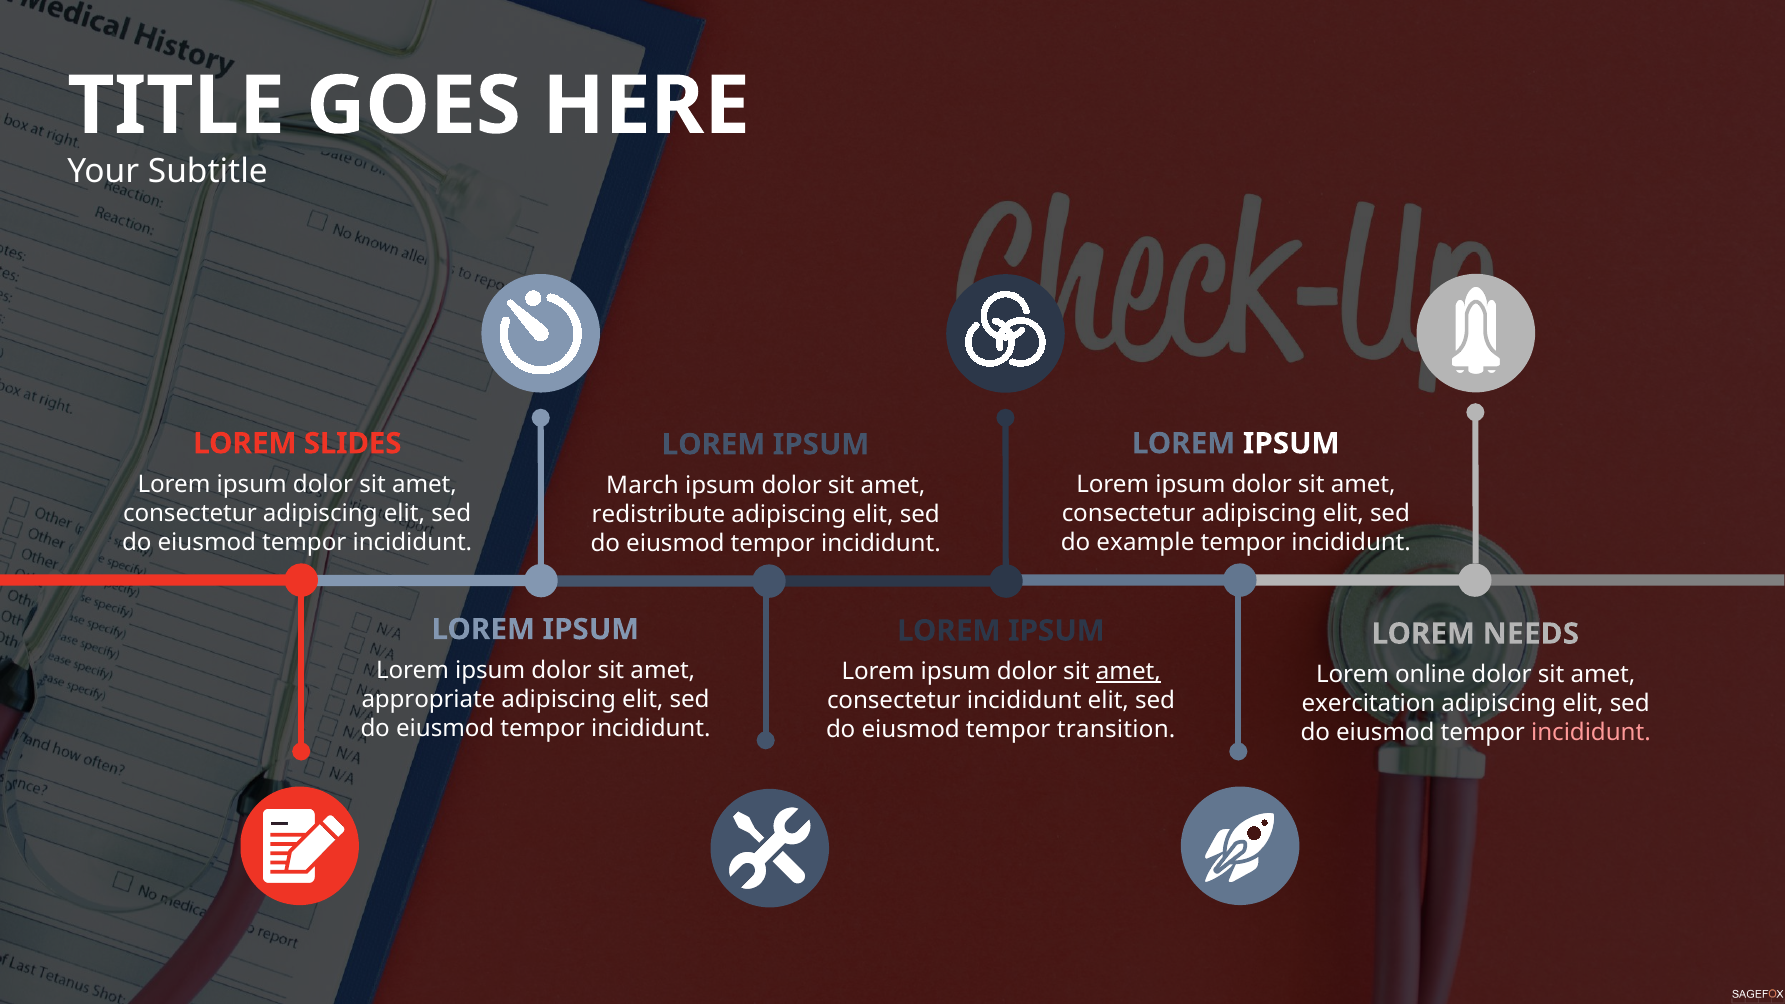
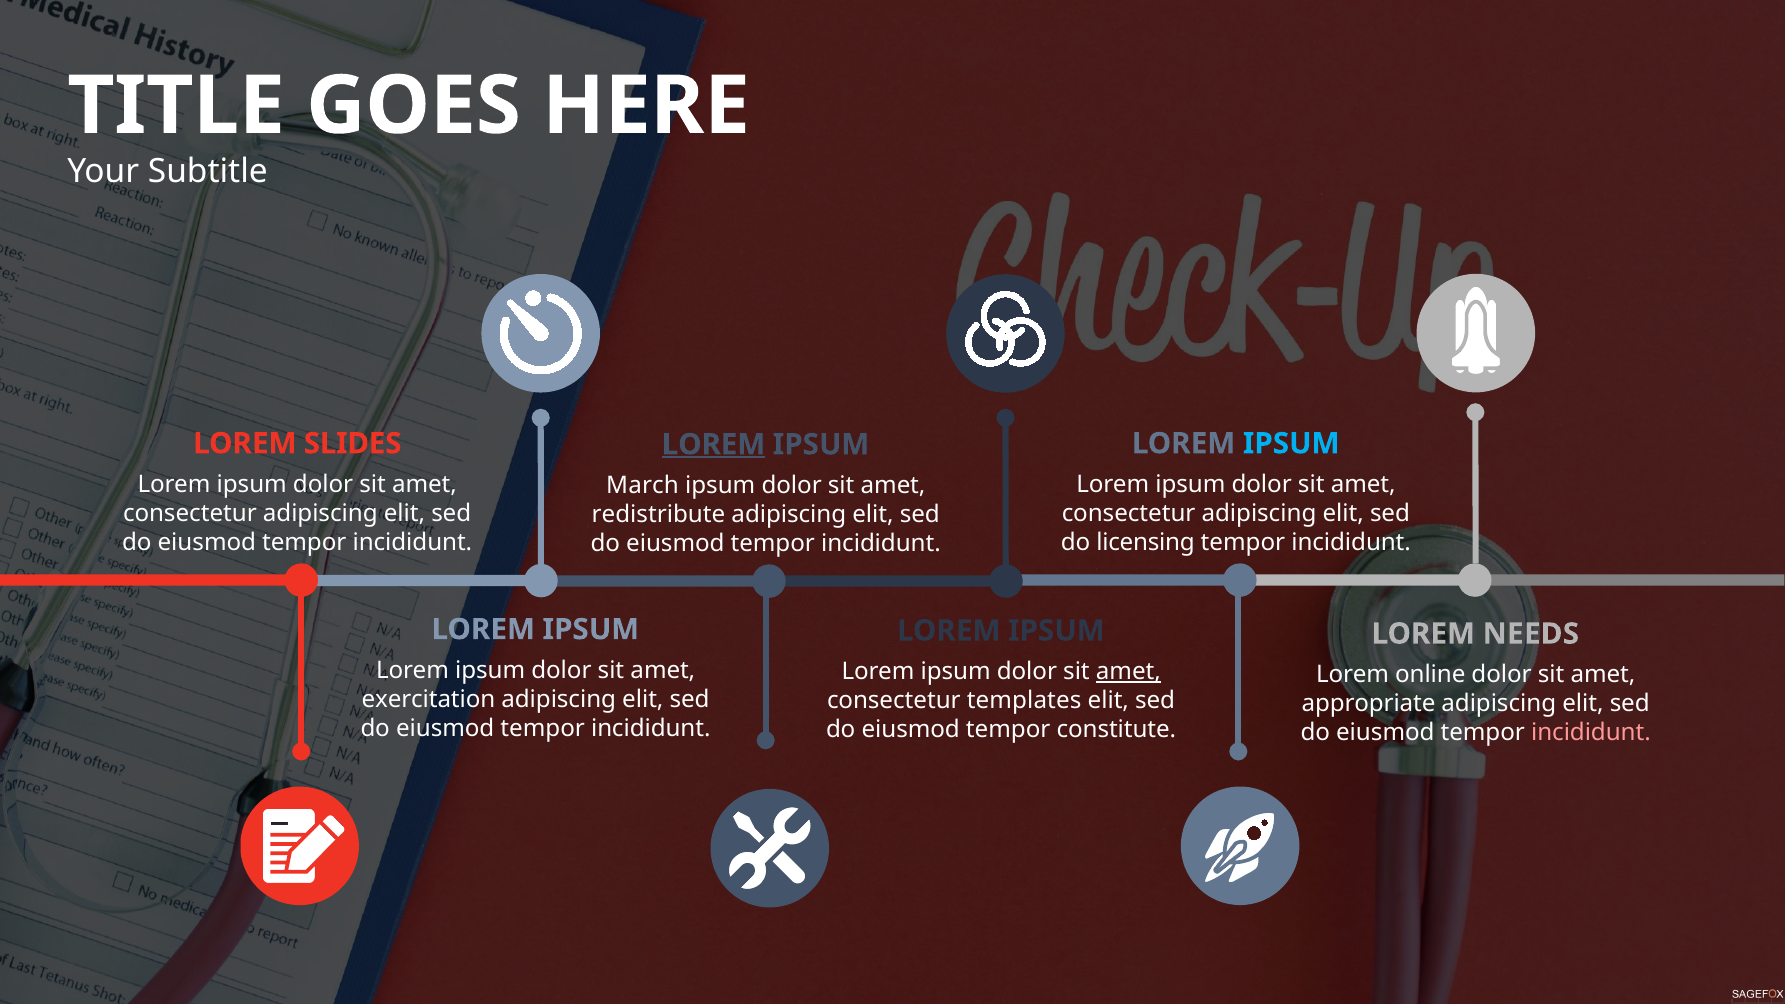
IPSUM colour: white -> light blue (1291, 444)
LOREM underline: none -> present (714, 445)
example: example -> licensing (1146, 543)
appropriate: appropriate -> exercitation (428, 699)
consectetur incididunt: incididunt -> templates (1024, 701)
exercitation: exercitation -> appropriate (1369, 704)
transition: transition -> constitute (1116, 730)
